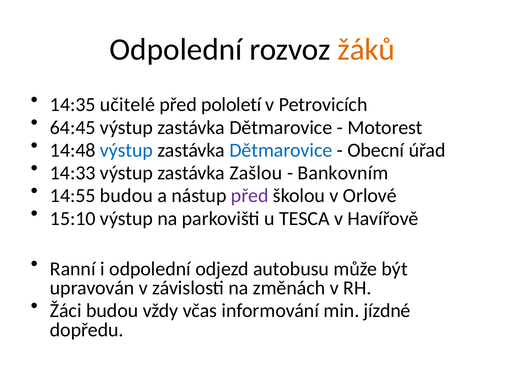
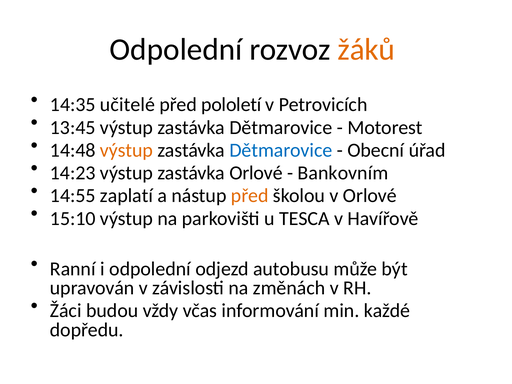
64:45: 64:45 -> 13:45 (73, 127)
výstup colour: blue -> orange (127, 150)
14:33: 14:33 -> 14:23 (73, 173)
zastávka Zašlou: Zašlou -> Orlové (256, 173)
14:55 budou: budou -> zaplatí (127, 196)
před colour: purple -> orange (250, 196)
jízdné: jízdné -> každé (387, 311)
